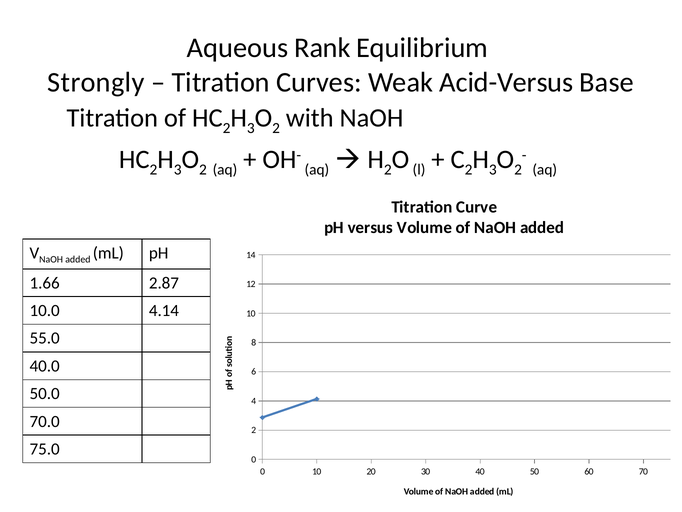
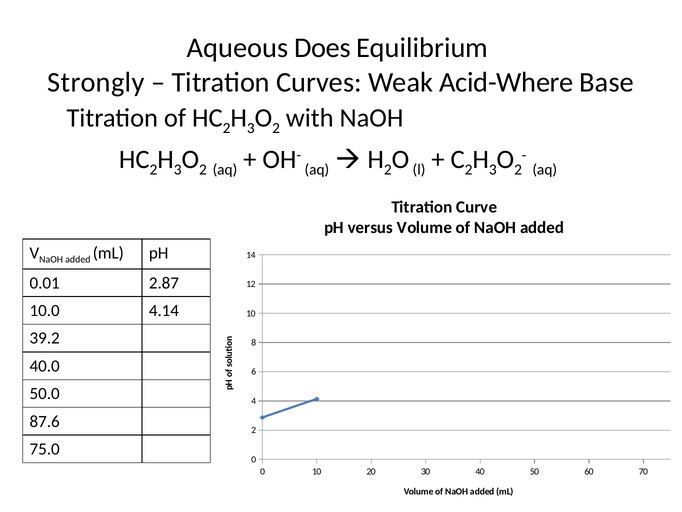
Rank: Rank -> Does (322, 48)
Acid-Versus: Acid-Versus -> Acid-Where (506, 82)
1.66: 1.66 -> 0.01 (45, 283)
55.0: 55.0 -> 39.2 (45, 338)
70.0: 70.0 -> 87.6 (45, 421)
